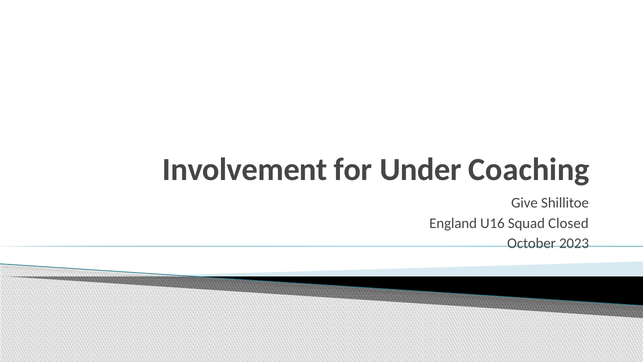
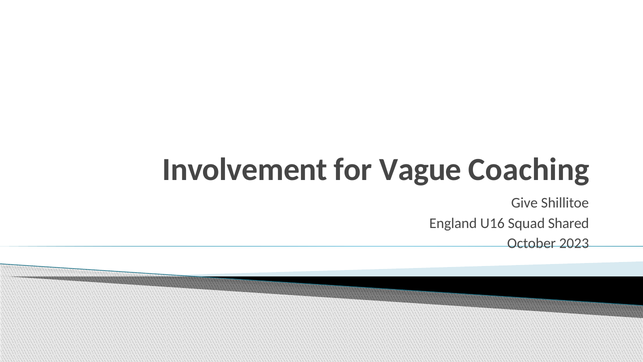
Under: Under -> Vague (421, 169)
Closed: Closed -> Shared (569, 223)
